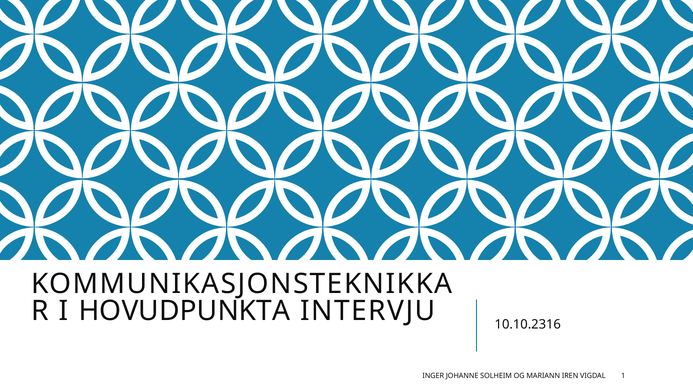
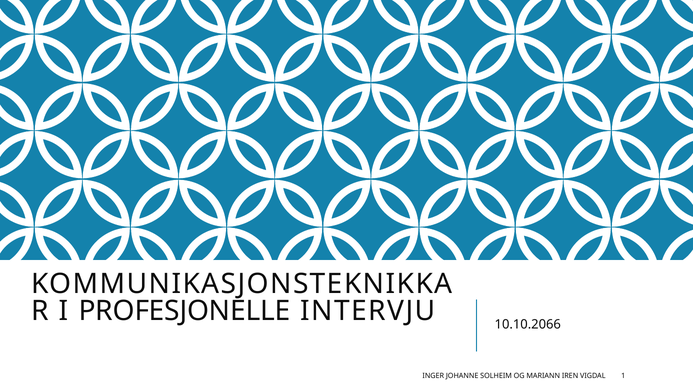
HOVUDPUNKTA: HOVUDPUNKTA -> PROFESJONELLE (184, 311)
10.10.2316: 10.10.2316 -> 10.10.2066 (528, 324)
